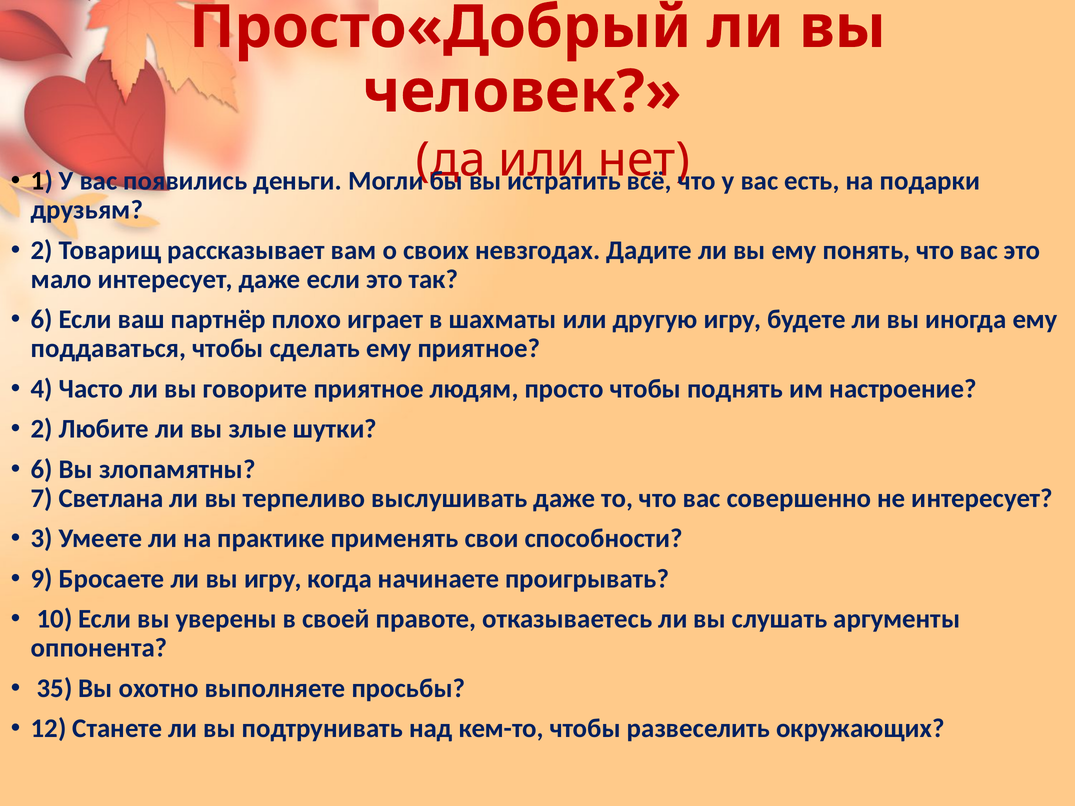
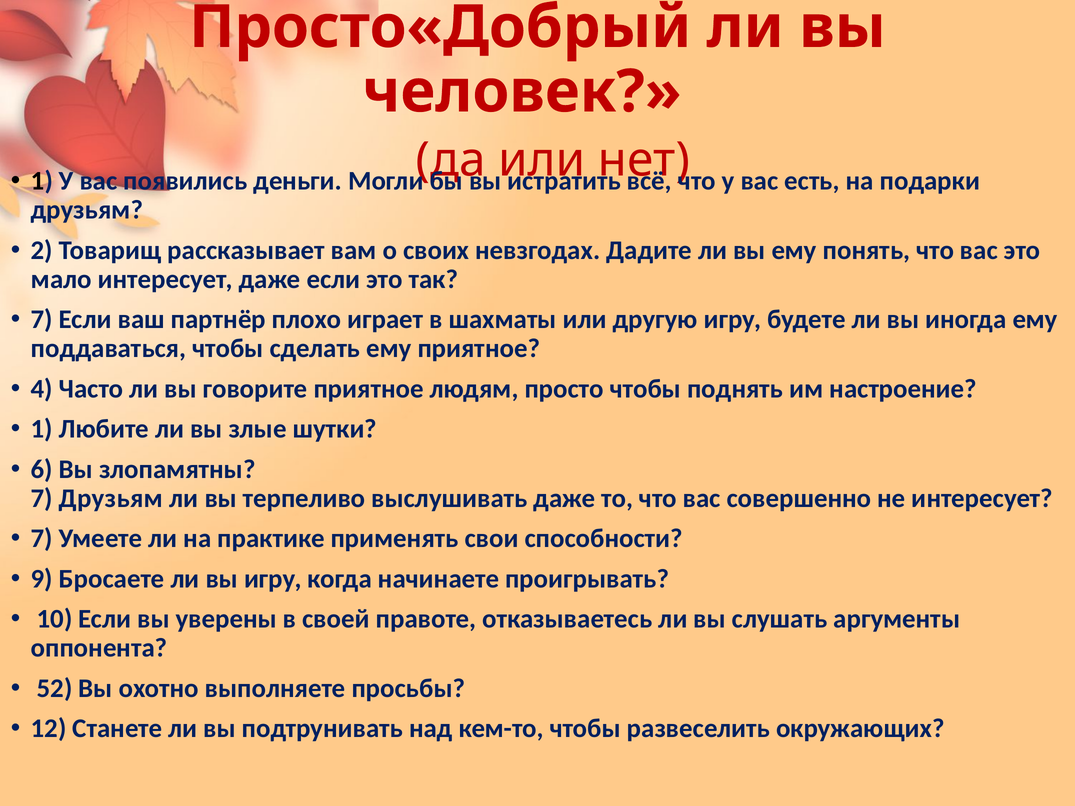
6: 6 -> 7 (42, 320)
2: 2 -> 1 (42, 429)
7 Светлана: Светлана -> Друзьям (111, 498)
3: 3 -> 7 (42, 539)
35: 35 -> 52 (55, 688)
